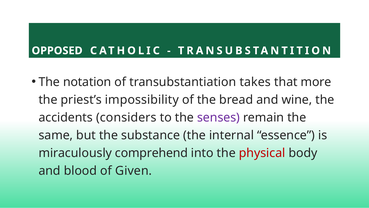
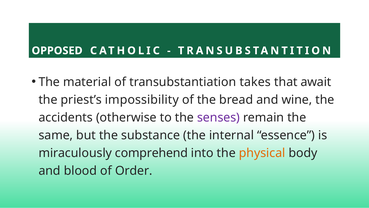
notation: notation -> material (87, 82)
more: more -> await (316, 82)
considers: considers -> otherwise (126, 117)
physical colour: red -> orange (262, 153)
Given: Given -> Order (134, 170)
